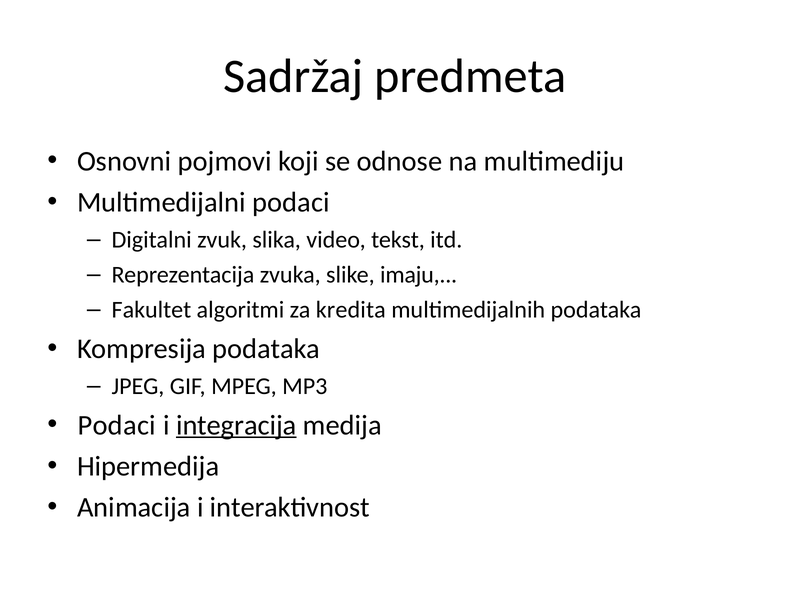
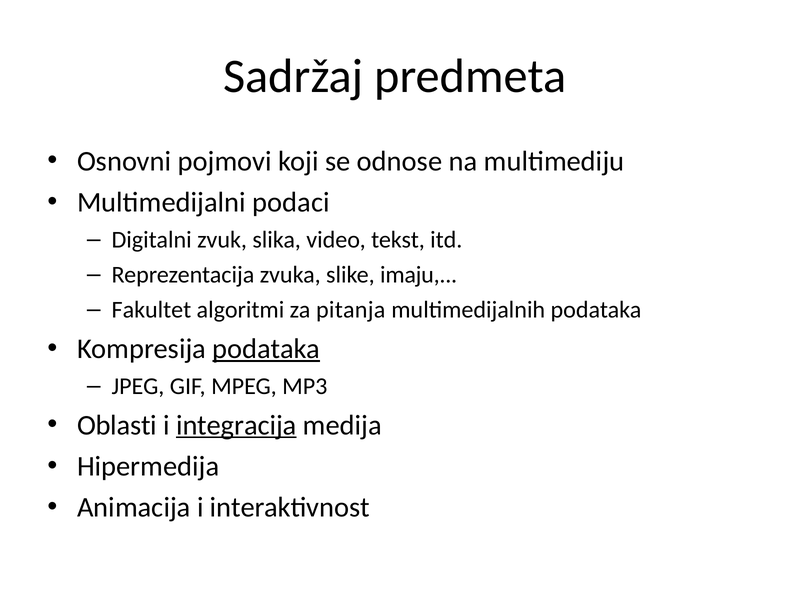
kredita: kredita -> pitanja (351, 310)
podataka underline: none -> present (266, 349)
Podaci: Podaci -> Oblasti (117, 425)
